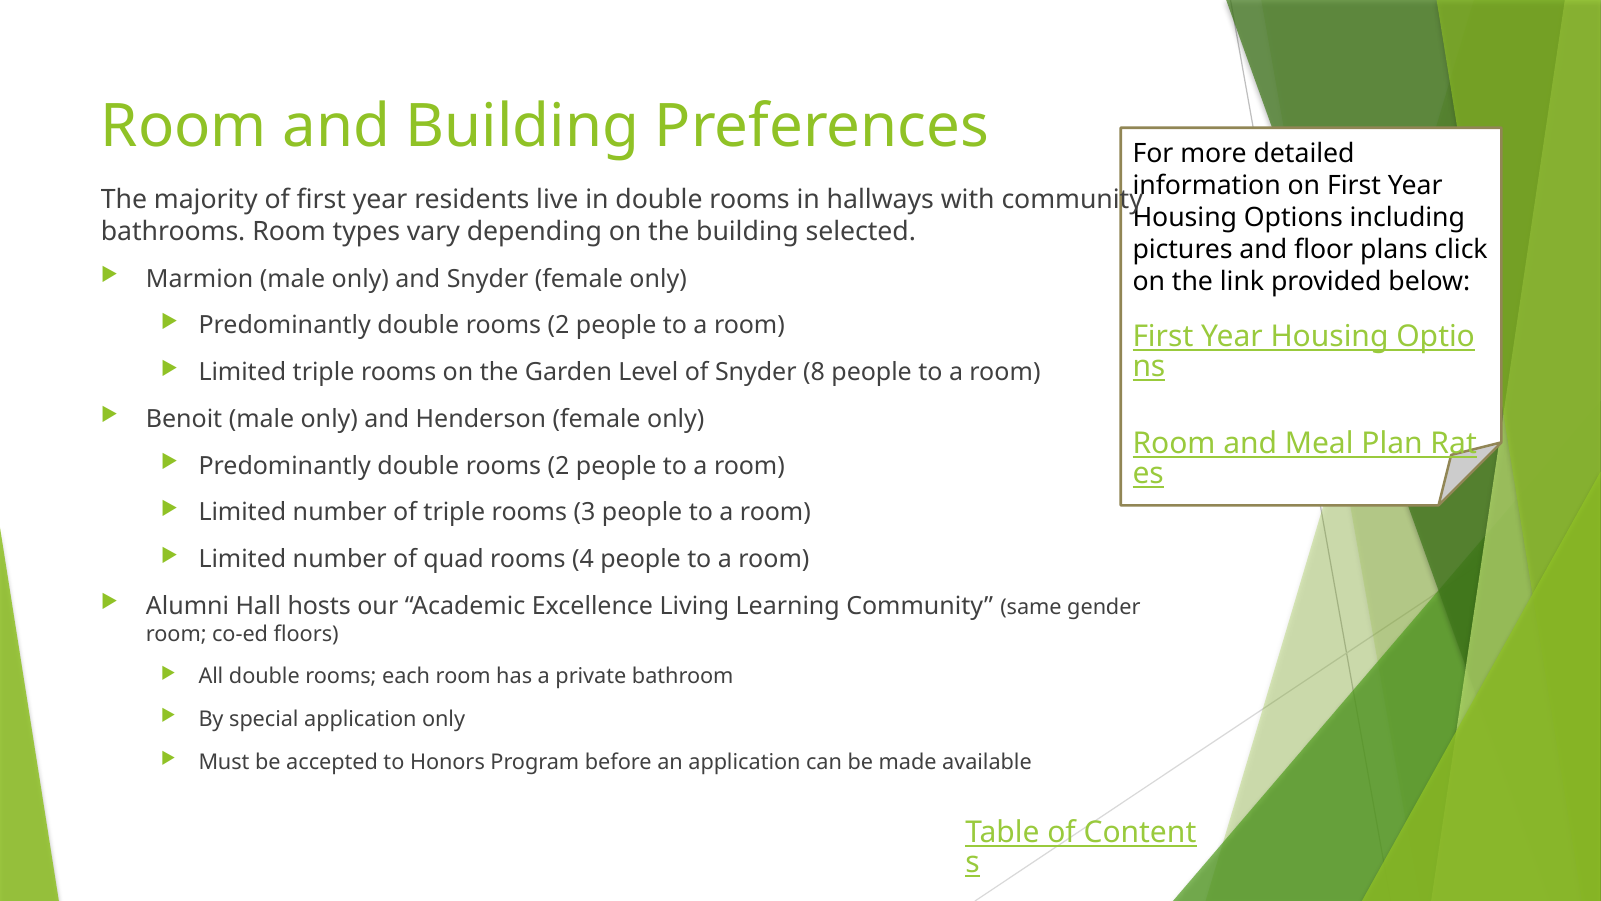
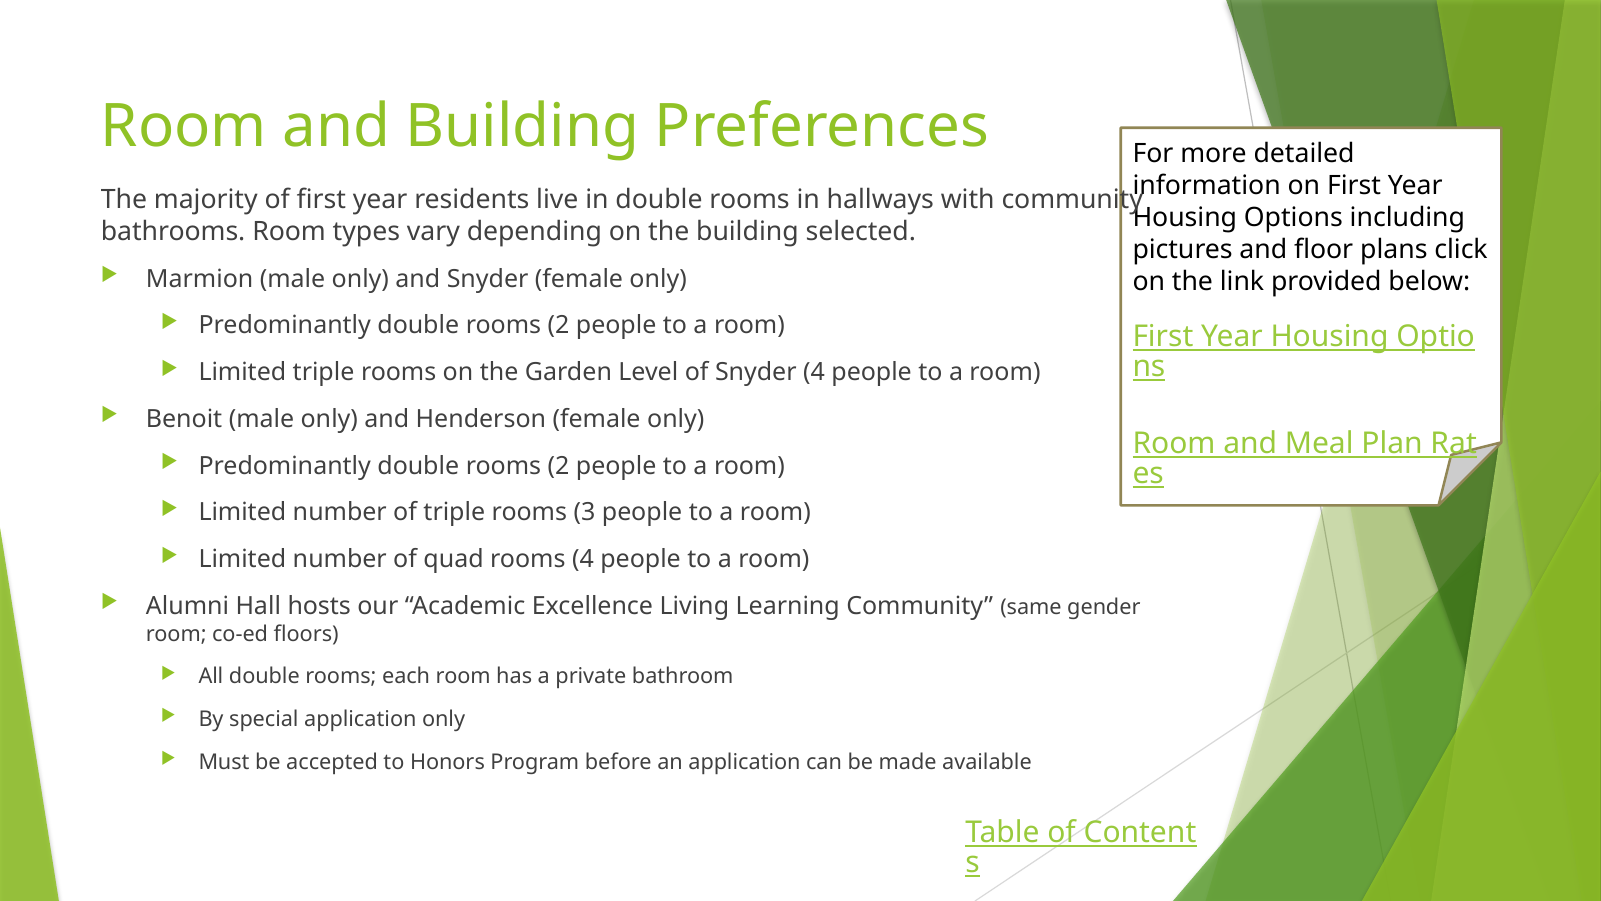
Snyder 8: 8 -> 4 (814, 372)
